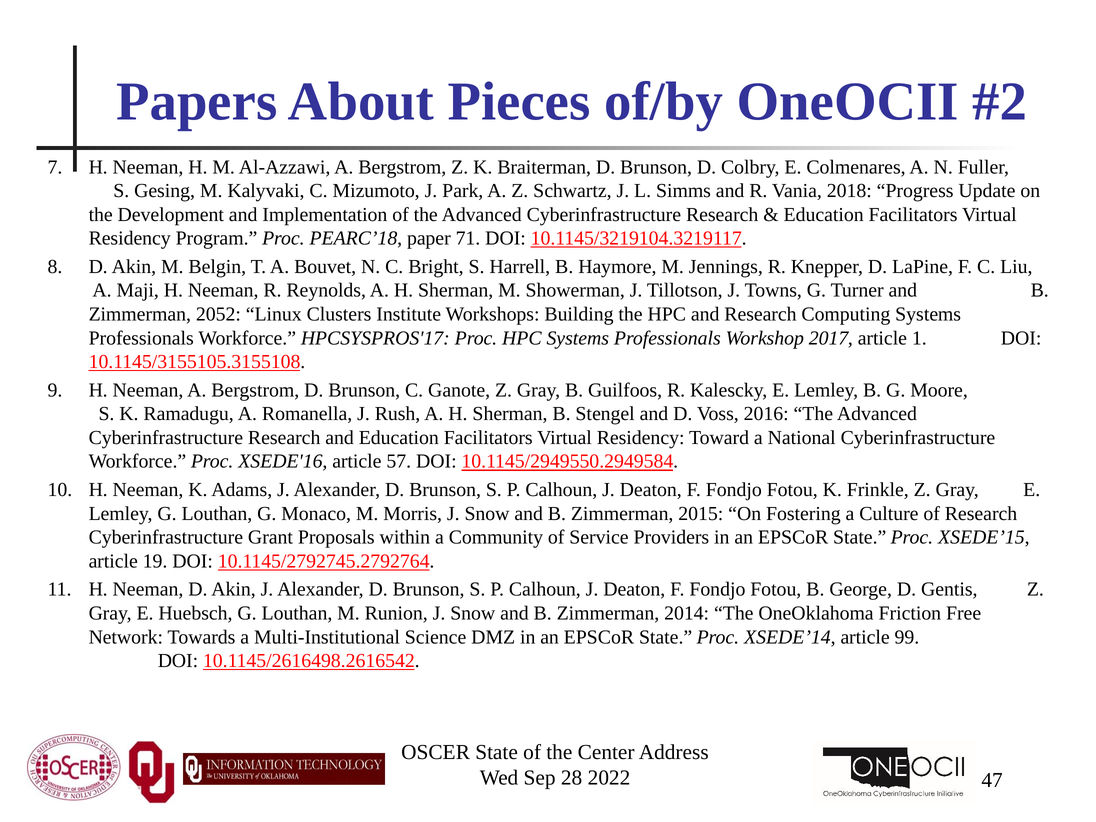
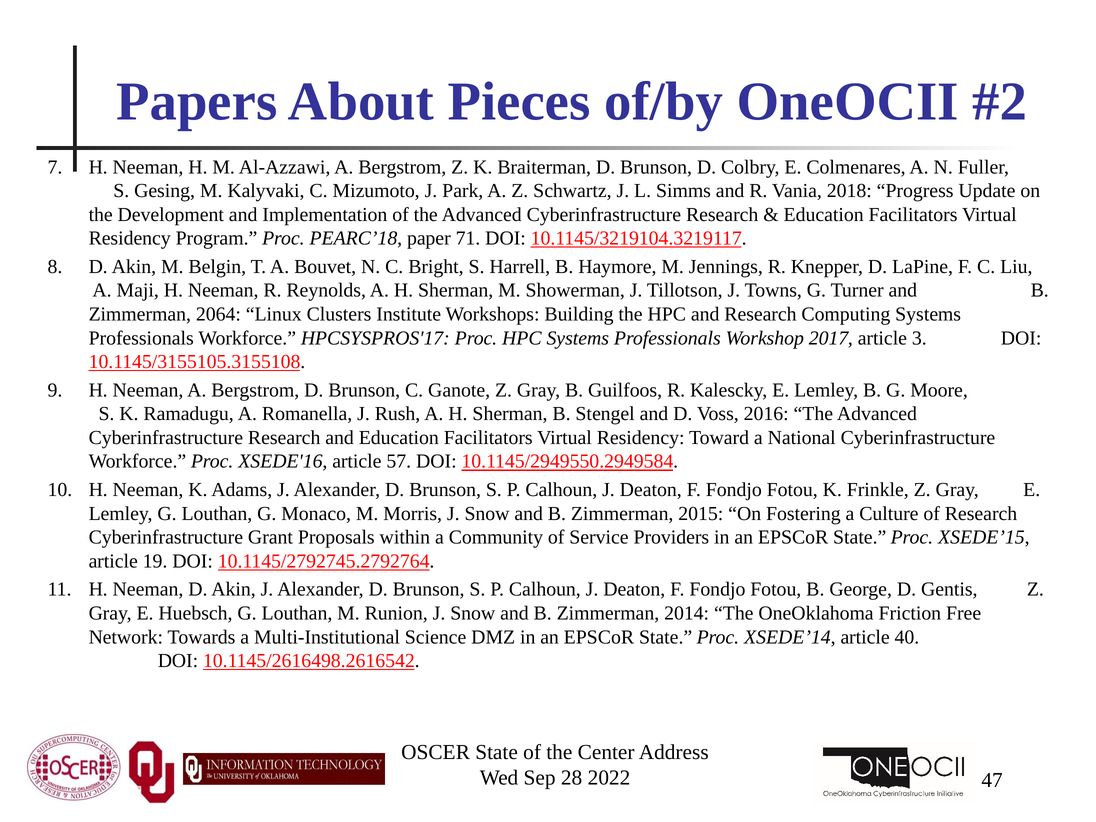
2052: 2052 -> 2064 (218, 314)
1: 1 -> 3 (919, 338)
99: 99 -> 40 (907, 637)
